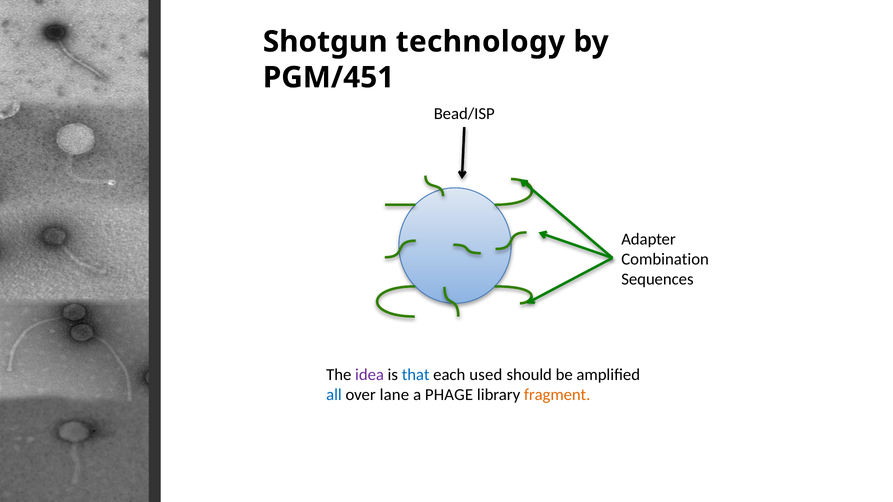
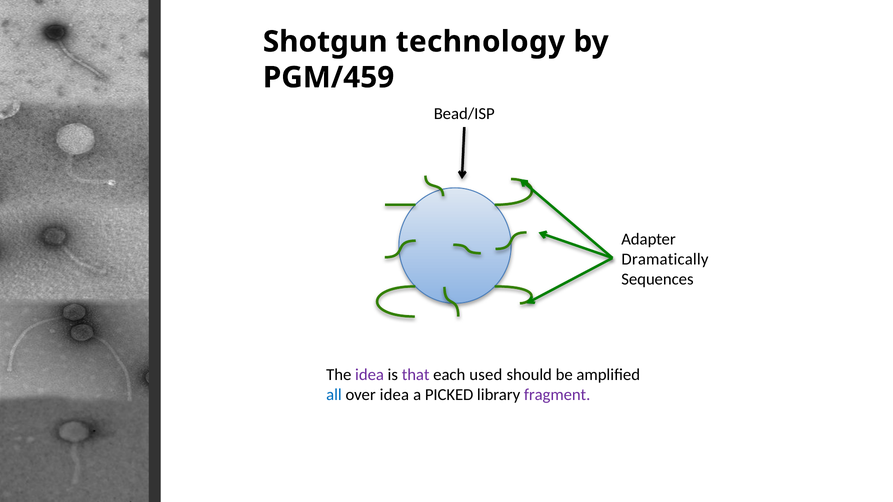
PGM/451: PGM/451 -> PGM/459 (329, 78)
Combination: Combination -> Dramatically (665, 259)
that colour: blue -> purple (416, 375)
over lane: lane -> idea (394, 395)
PHAGE: PHAGE -> PICKED (449, 395)
fragment colour: orange -> purple (557, 395)
